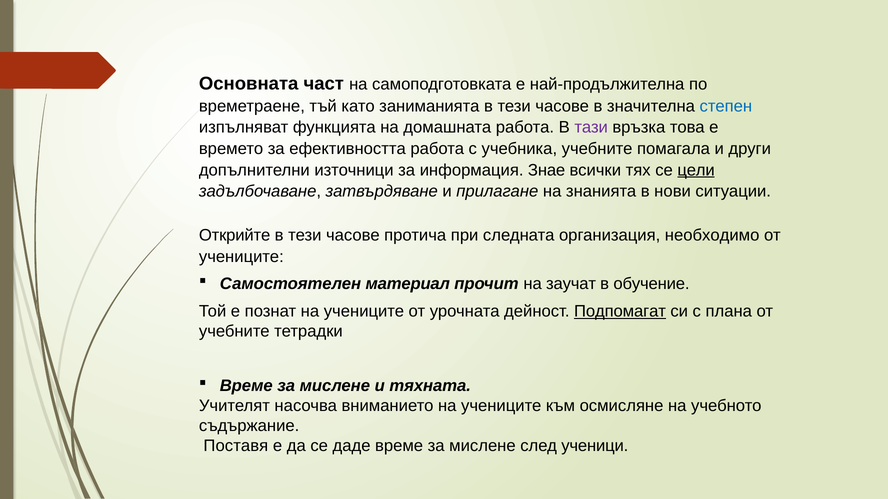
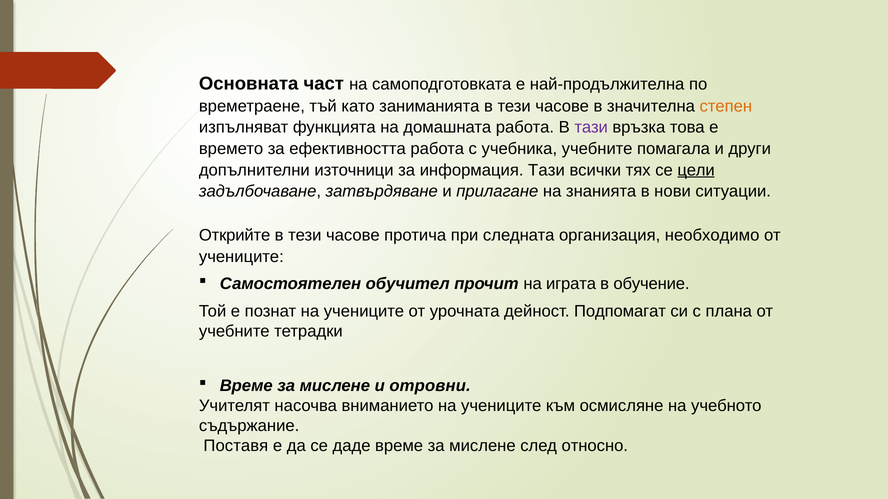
степен colour: blue -> orange (726, 106)
информация Знае: Знае -> Тази (546, 170)
материал: материал -> обучител (408, 284)
заучат: заучат -> играта (571, 284)
Подпомагат underline: present -> none (620, 312)
тяхната: тяхната -> отровни (430, 386)
ученици: ученици -> относно (595, 446)
